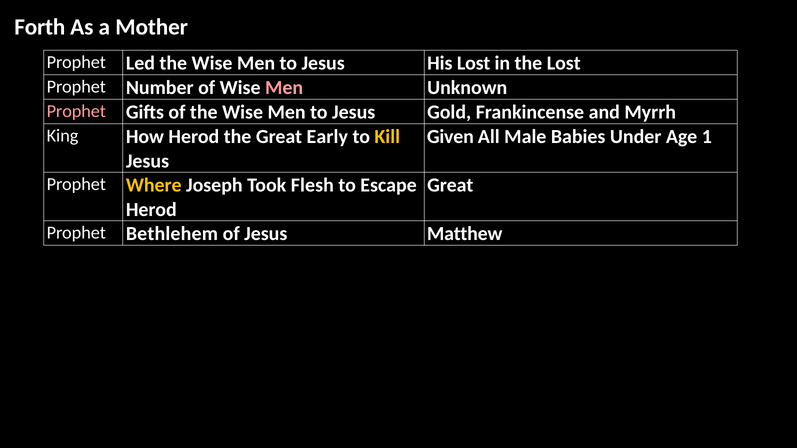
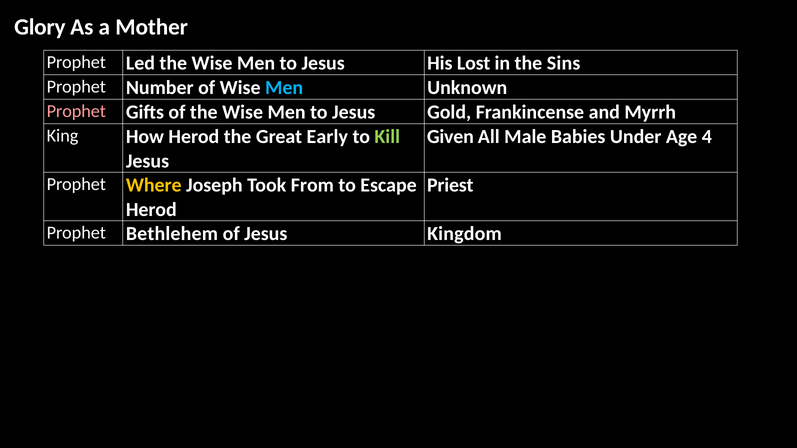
Forth: Forth -> Glory (40, 27)
the Lost: Lost -> Sins (564, 63)
Men colour: pink -> light blue (284, 88)
Kill colour: yellow -> light green (387, 137)
1: 1 -> 4 (707, 137)
Flesh: Flesh -> From (312, 185)
Great: Great -> Priest (450, 185)
Matthew: Matthew -> Kingdom (464, 234)
